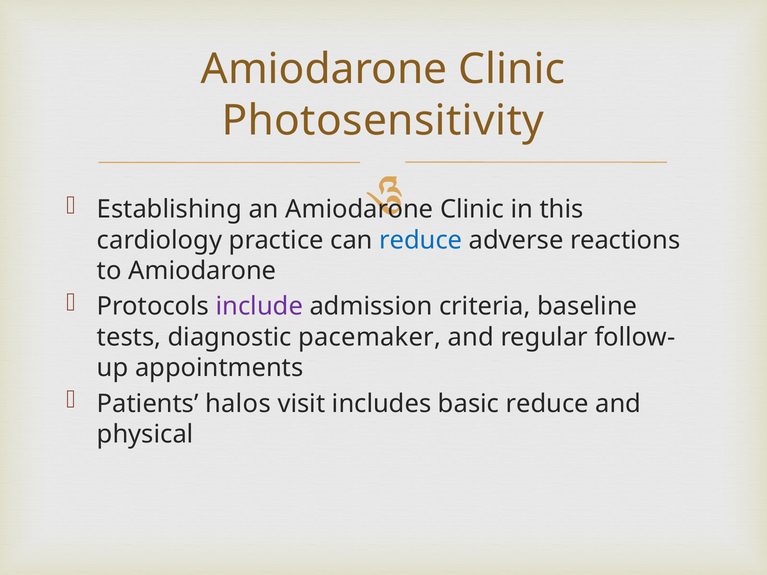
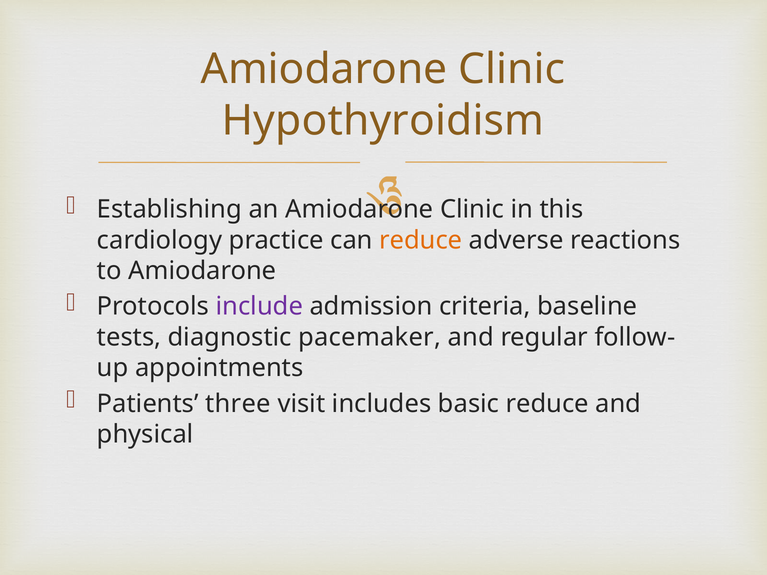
Photosensitivity: Photosensitivity -> Hypothyroidism (383, 121)
reduce colour: blue -> orange (421, 240)
halos: halos -> three (238, 404)
